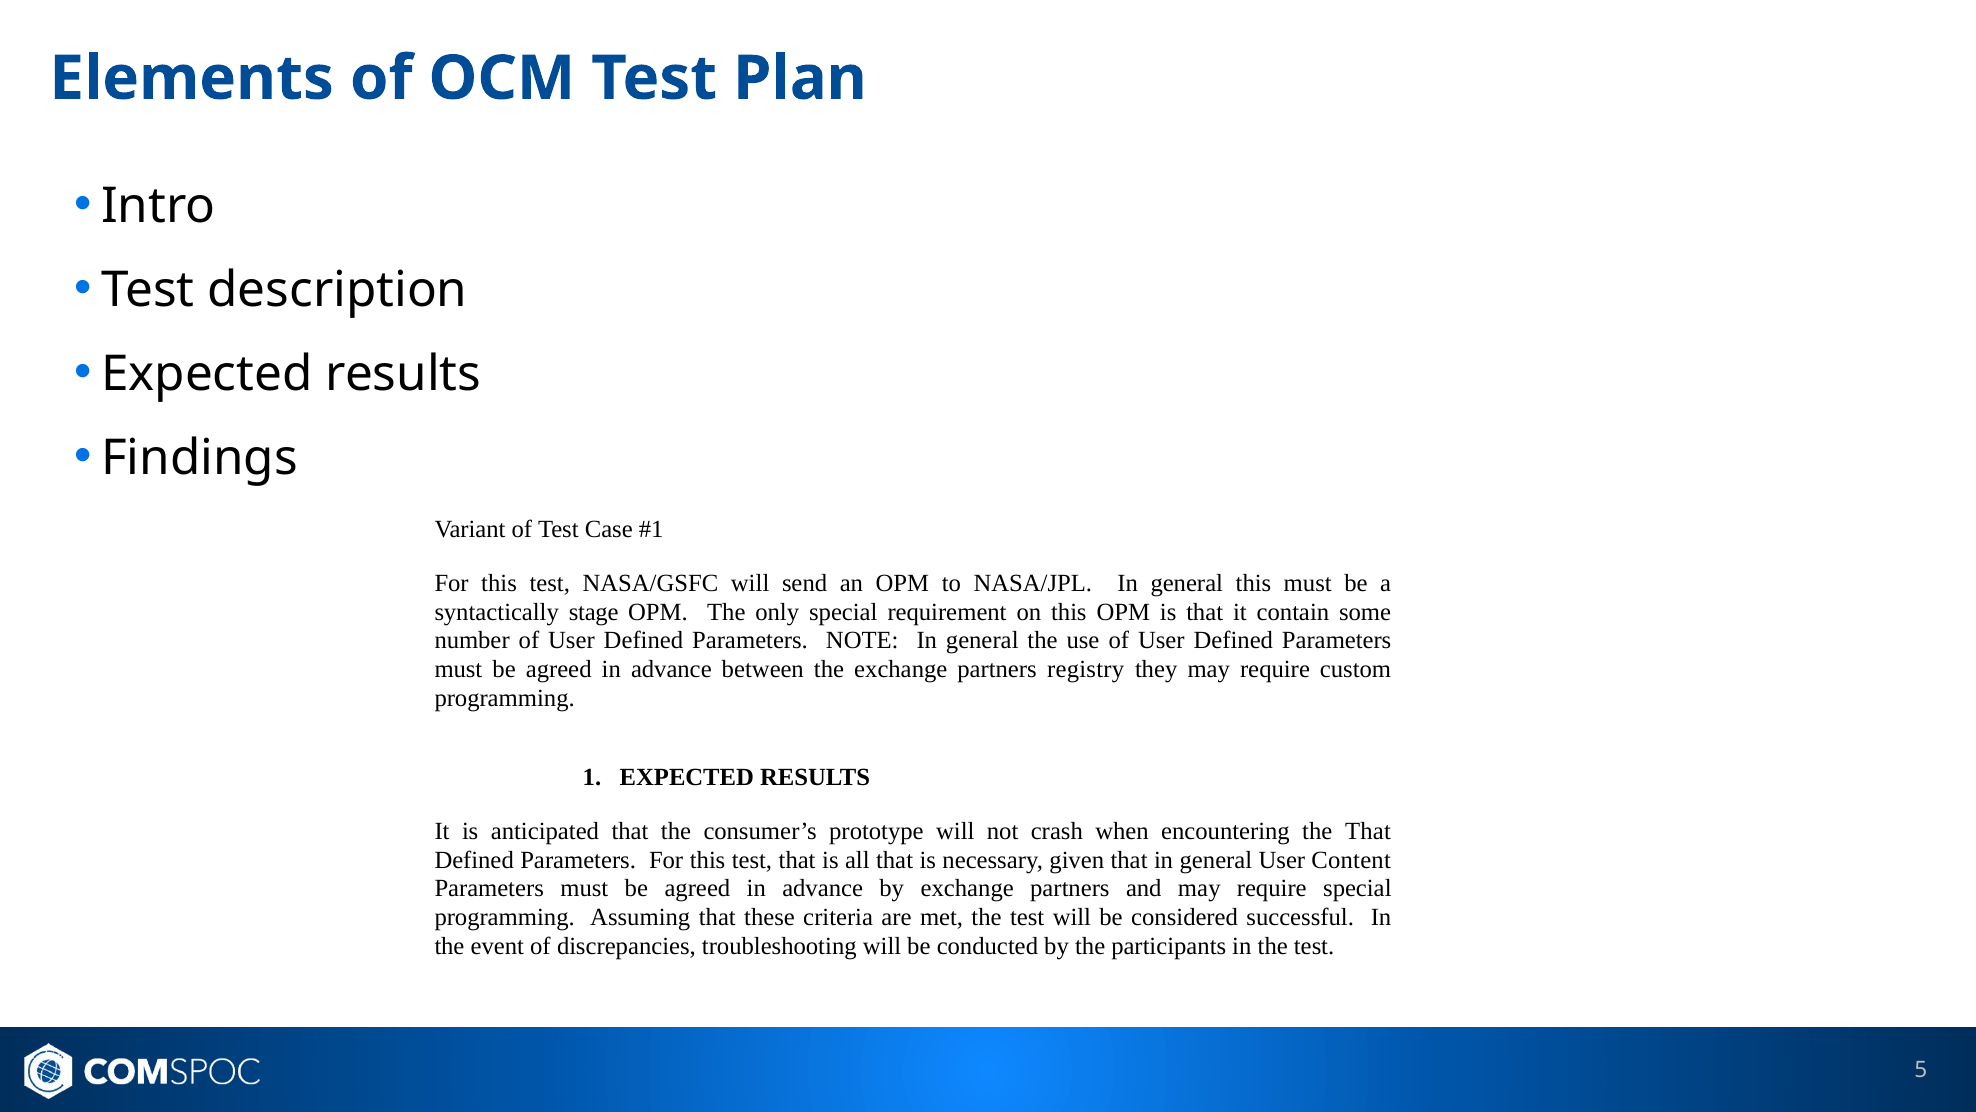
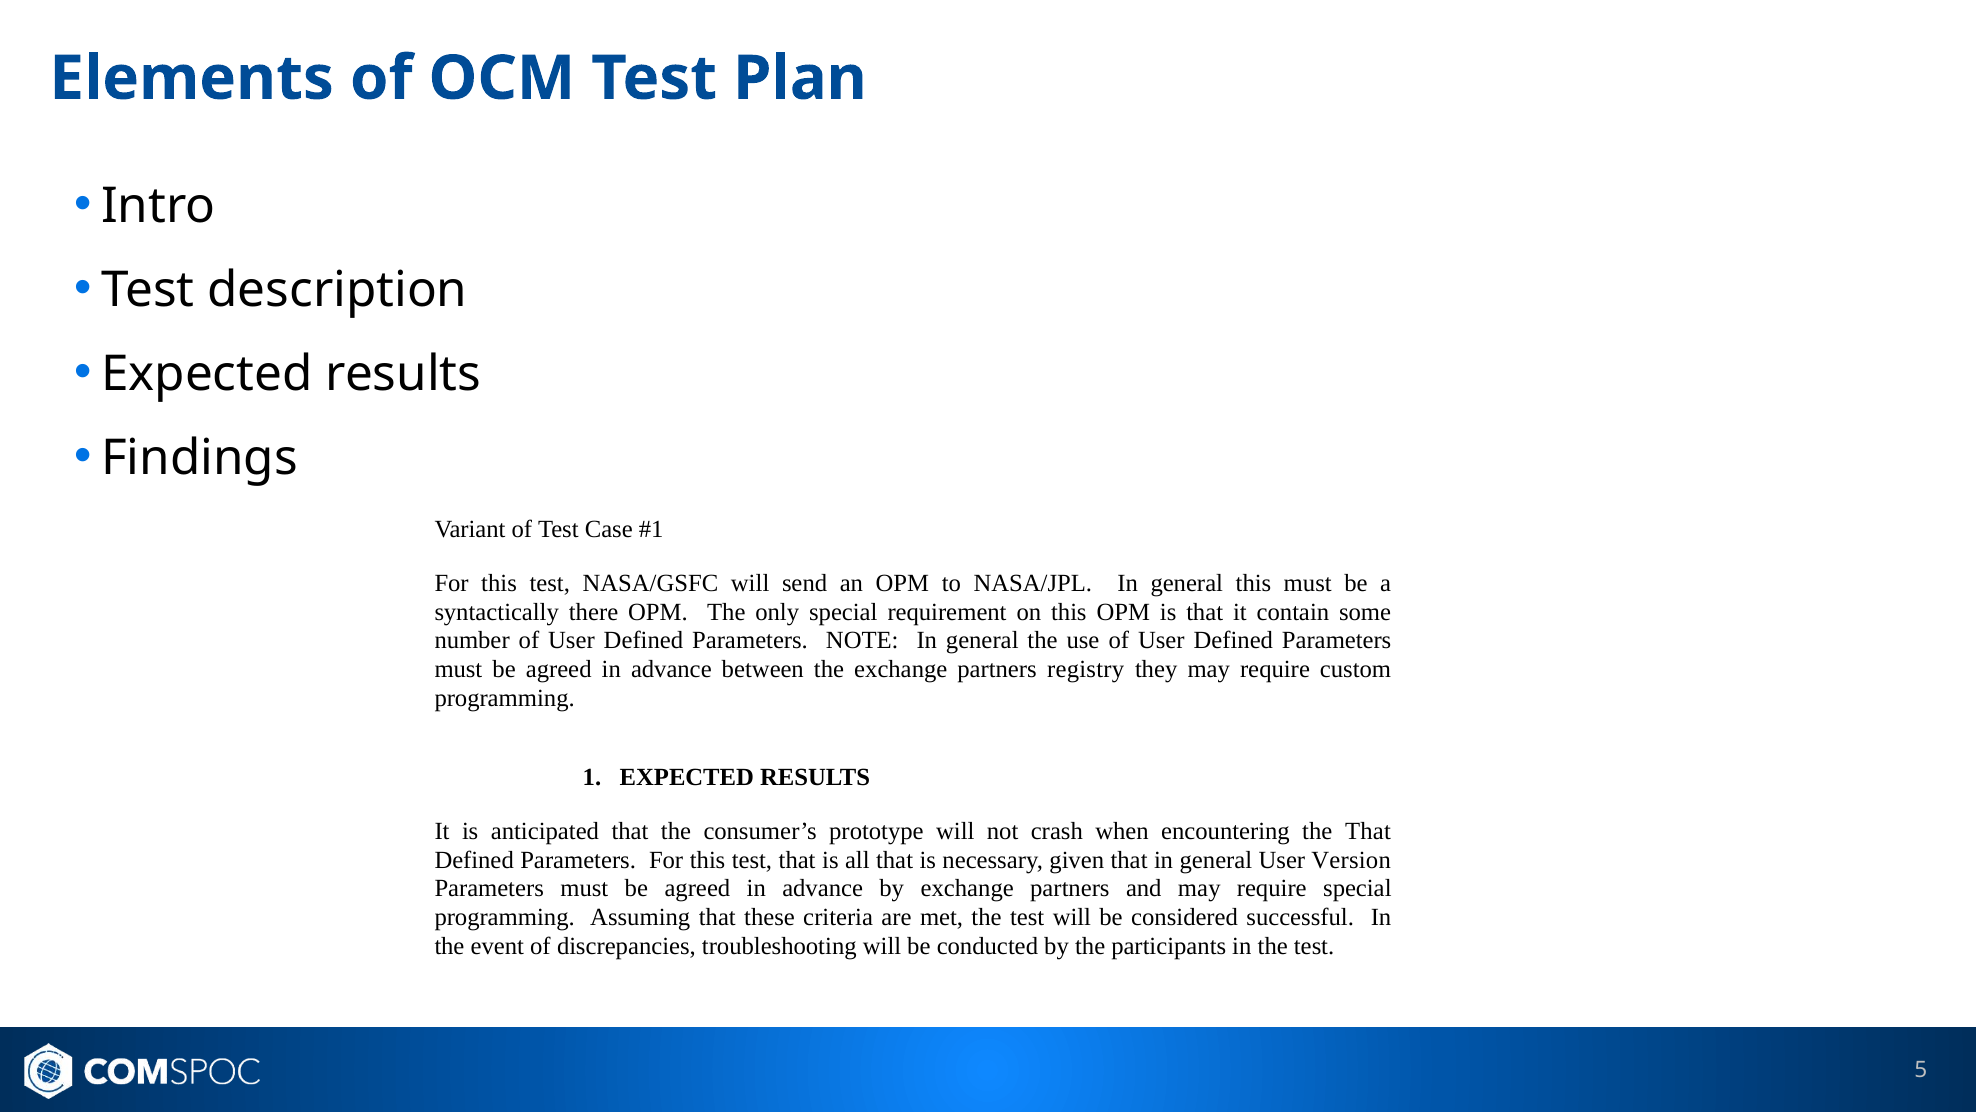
stage: stage -> there (594, 612)
Content: Content -> Version (1351, 860)
